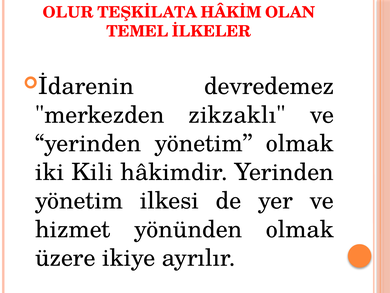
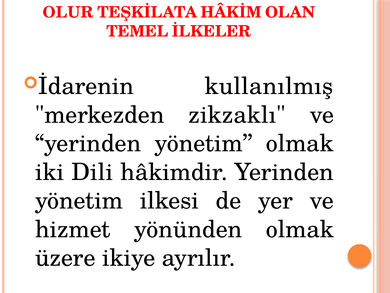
devredemez: devredemez -> kullanılmış (269, 86)
Kili: Kili -> Dili (92, 172)
